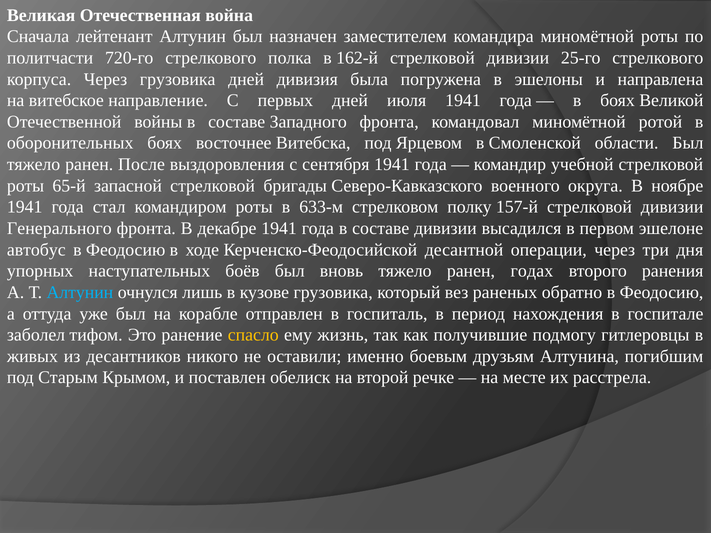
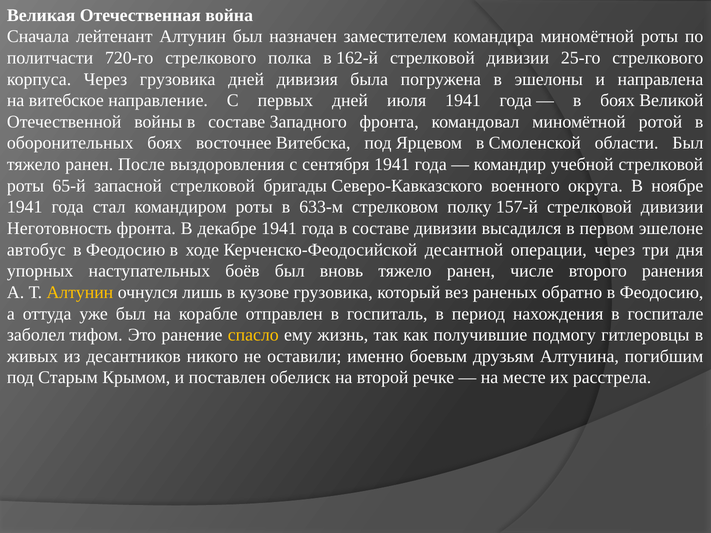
Генерального: Генерального -> Неготовность (59, 228)
годах: годах -> числе (532, 271)
Алтунин colour: light blue -> yellow (80, 292)
